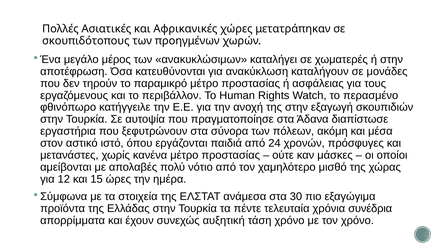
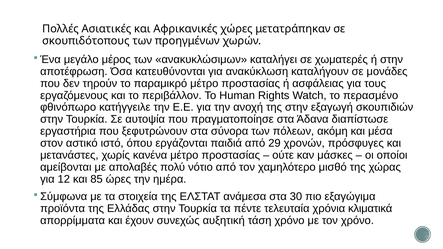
24: 24 -> 29 (274, 143)
15: 15 -> 85 (97, 179)
συνέδρια: συνέδρια -> κλιματικά (370, 209)
